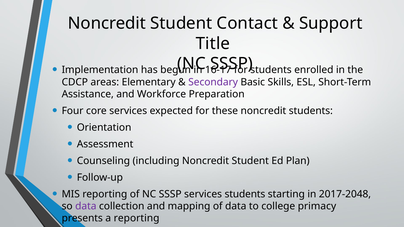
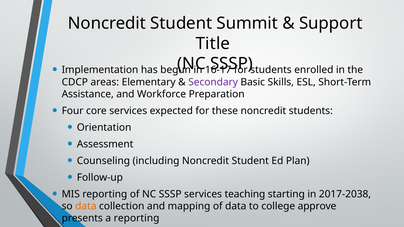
Contact: Contact -> Summit (247, 23)
services students: students -> teaching (245, 194)
2017-2048: 2017-2048 -> 2017-2038 (345, 194)
data colour: purple -> orange (86, 206)
primacy: primacy -> approve (317, 206)
